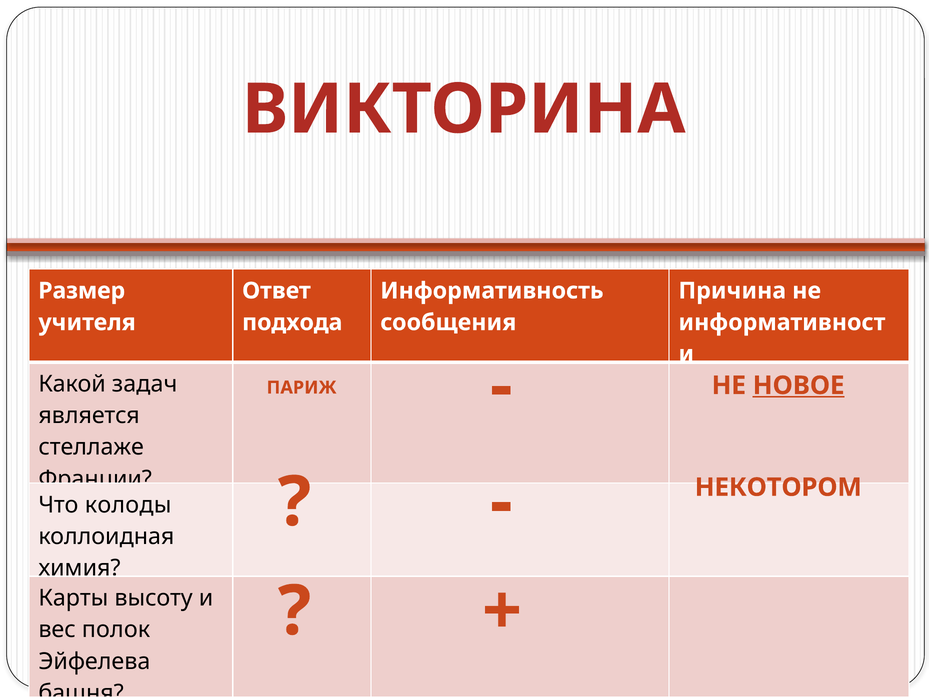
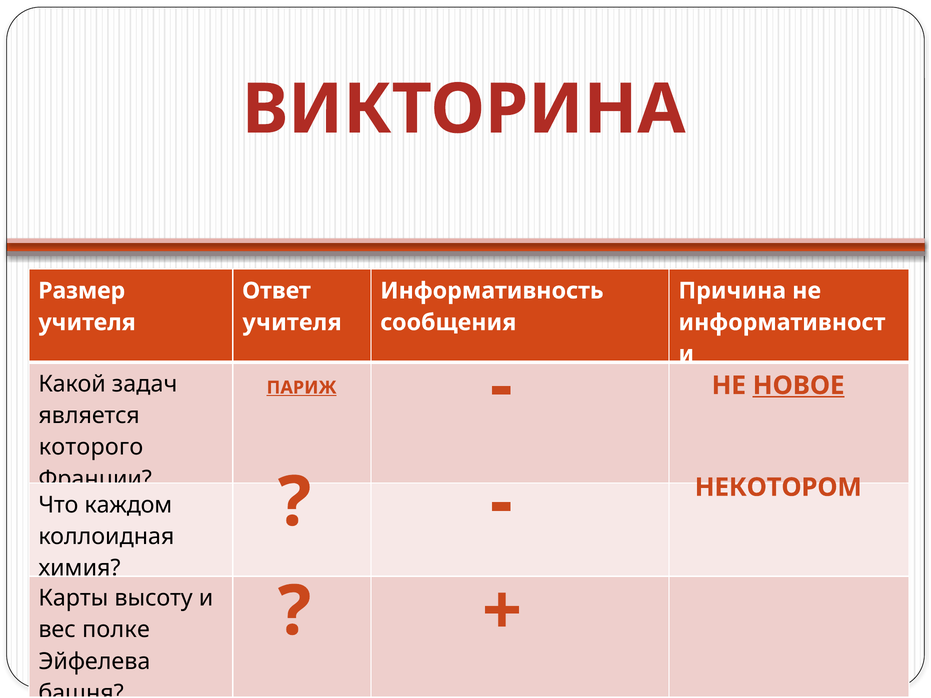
подхода: подхода -> учителя (292, 323)
ПАРИЖ underline: none -> present (302, 388)
стеллаже: стеллаже -> которого (91, 447)
колоды: колоды -> каждом (128, 505)
полок: полок -> полке (116, 630)
